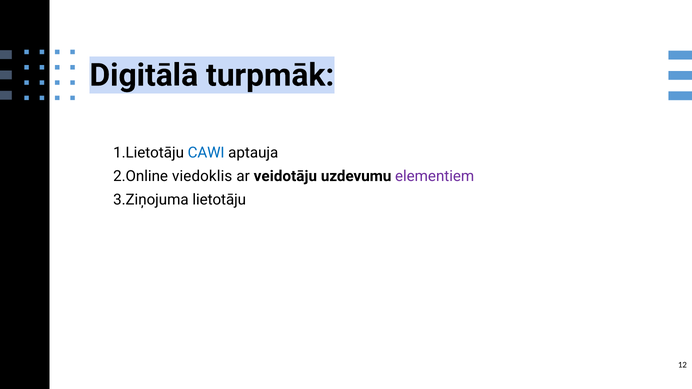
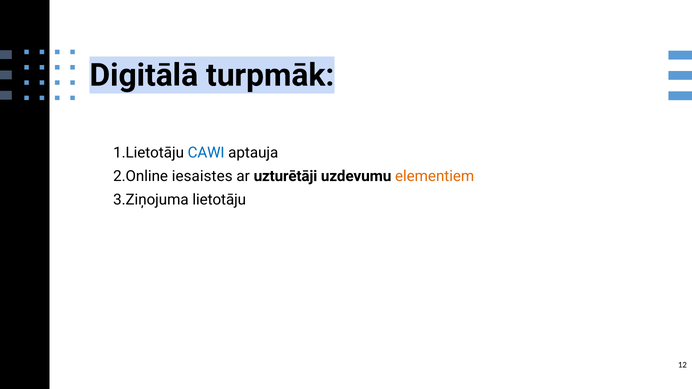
viedoklis: viedoklis -> iesaistes (202, 176)
veidotāju: veidotāju -> uzturētāji (285, 176)
elementiem colour: purple -> orange (435, 176)
